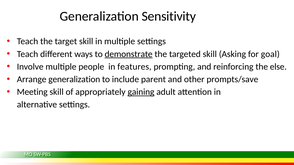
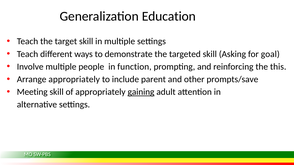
Sensitivity: Sensitivity -> Education (169, 16)
demonstrate underline: present -> none (129, 54)
features: features -> function (134, 67)
else: else -> this (278, 67)
Arrange generalization: generalization -> appropriately (74, 79)
